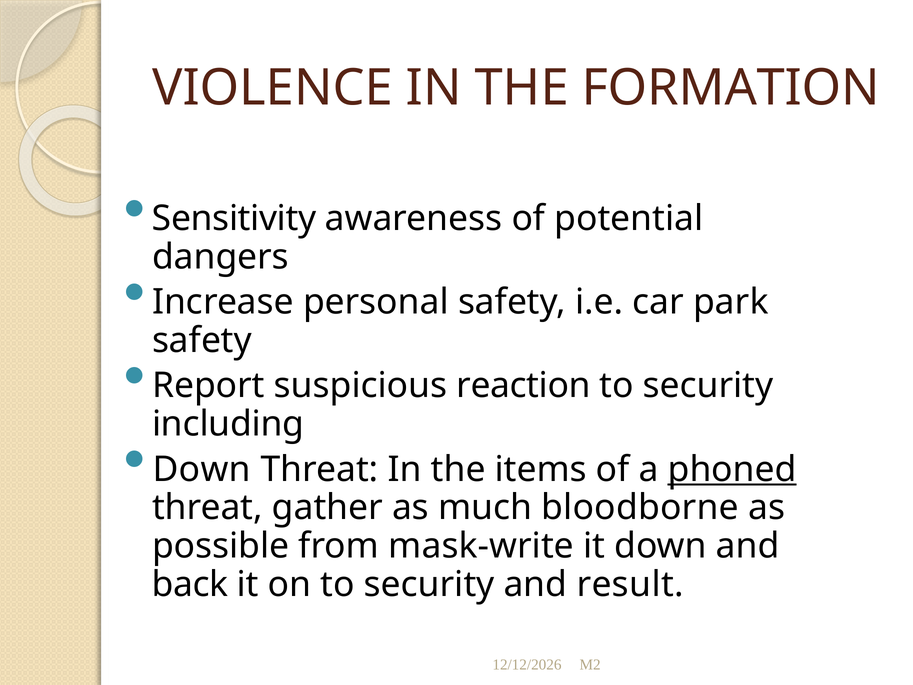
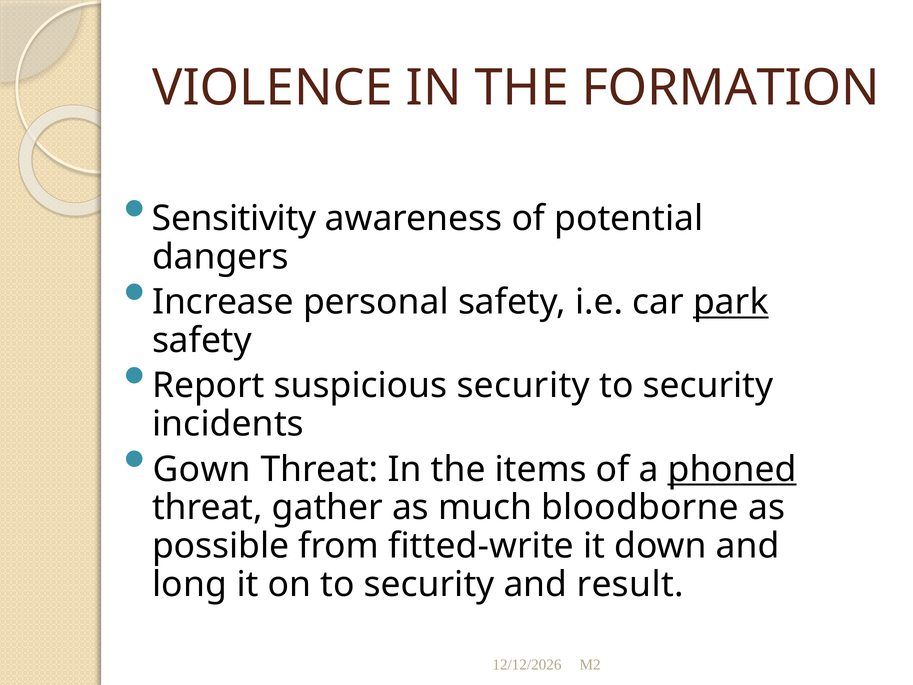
park underline: none -> present (731, 302)
suspicious reaction: reaction -> security (523, 386)
including: including -> incidents (228, 424)
Down: Down -> Gown (202, 469)
mask-write: mask-write -> fitted-write (481, 546)
back: back -> long (190, 584)
